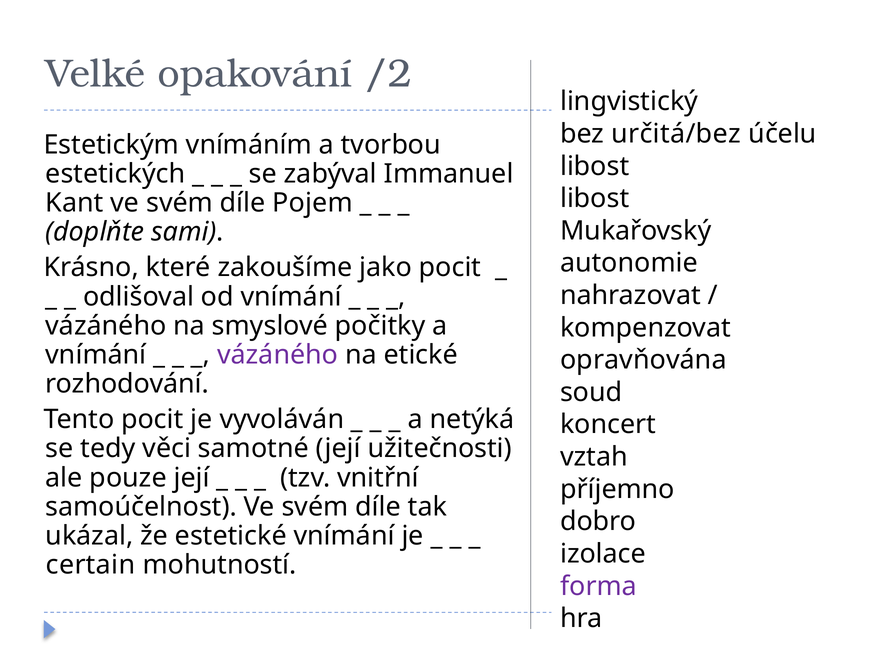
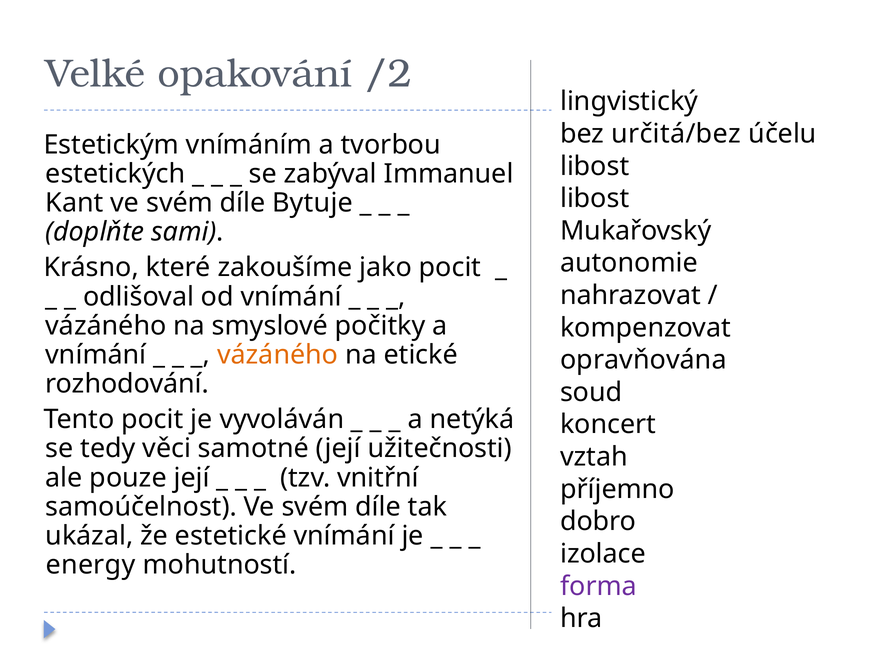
Pojem: Pojem -> Bytuje (313, 203)
vázáného colour: purple -> orange (278, 355)
certain: certain -> energy (91, 565)
